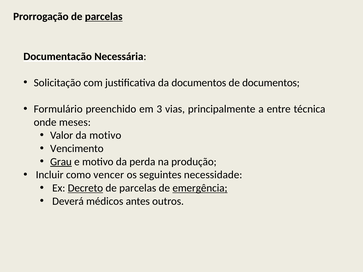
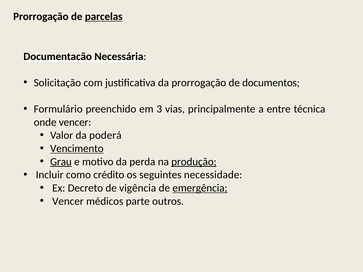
da documentos: documentos -> prorrogação (199, 83)
onde meses: meses -> vencer (75, 122)
da motivo: motivo -> poderá (105, 135)
Vencimento underline: none -> present (77, 149)
produção underline: none -> present (194, 162)
vencer: vencer -> crédito (109, 175)
Decreto underline: present -> none (85, 188)
parcelas: parcelas -> vigência (138, 188)
Deverá: Deverá -> Vencer (68, 201)
antes: antes -> parte (138, 201)
